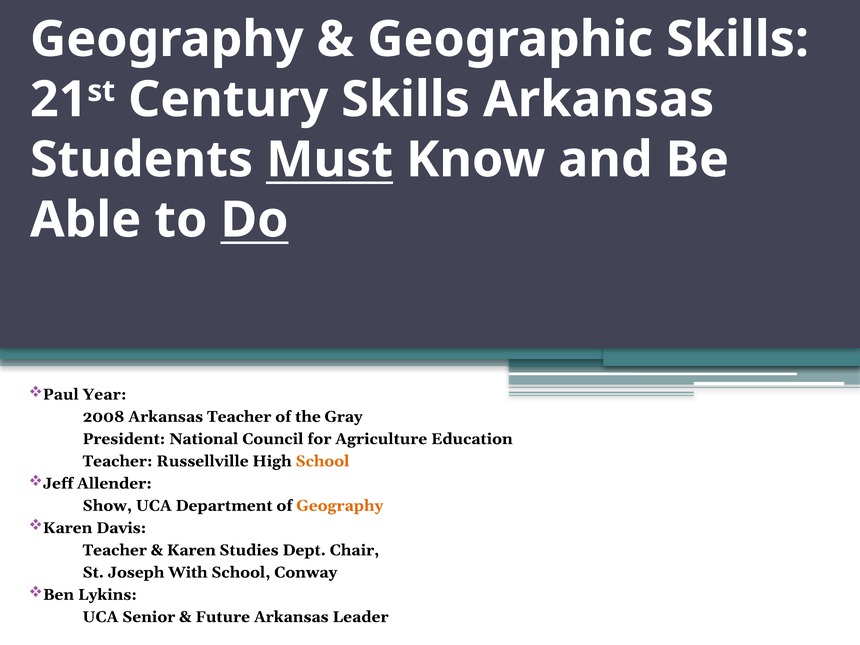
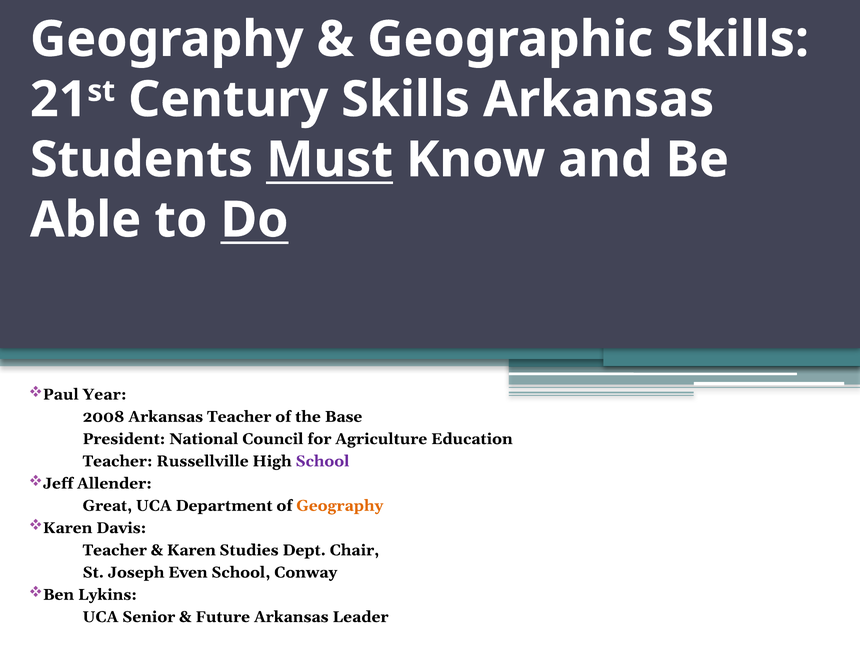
Gray: Gray -> Base (343, 417)
School colour: orange -> purple (322, 461)
Show: Show -> Great (107, 506)
With: With -> Even (188, 572)
